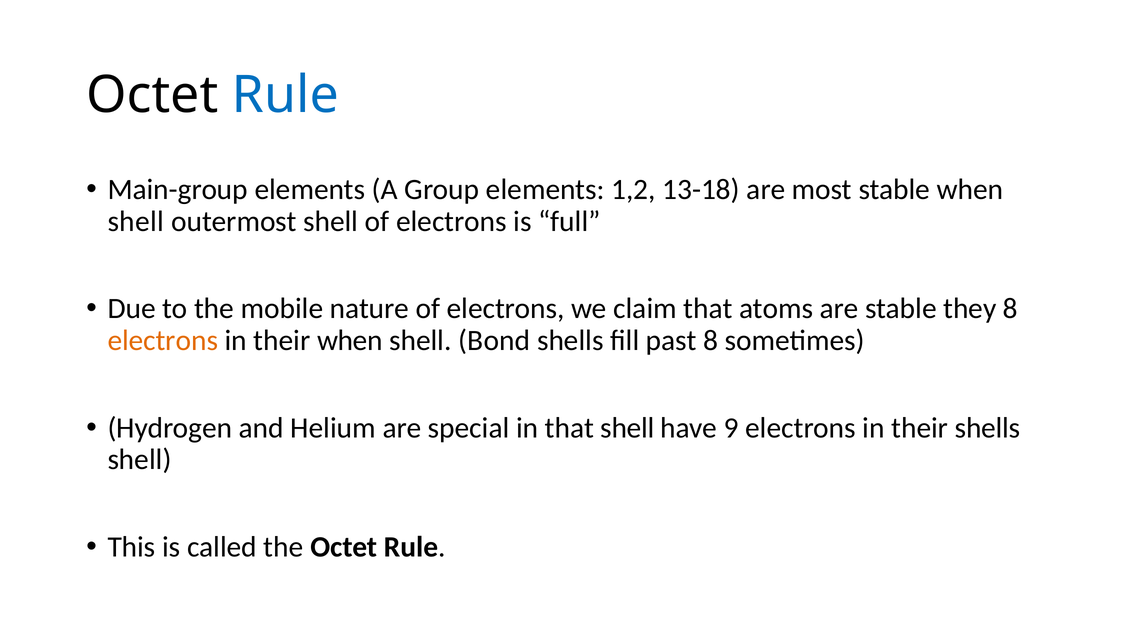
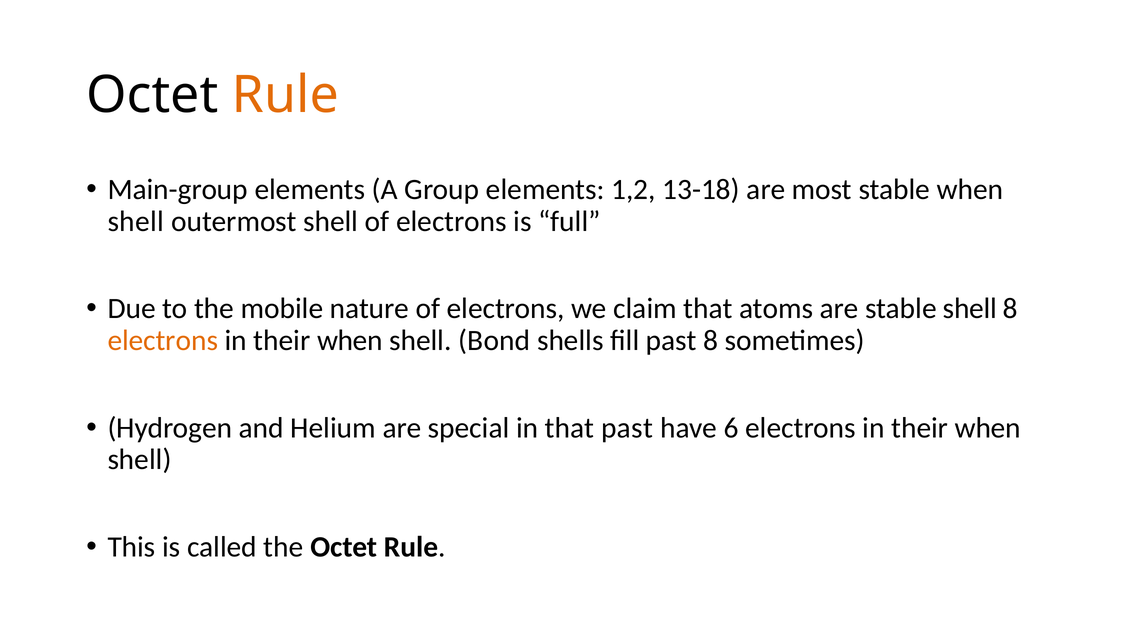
Rule colour: blue -> orange (285, 95)
stable they: they -> shell (970, 309)
that shell: shell -> past (627, 428)
9: 9 -> 6 (731, 428)
shells: shells -> when (988, 428)
